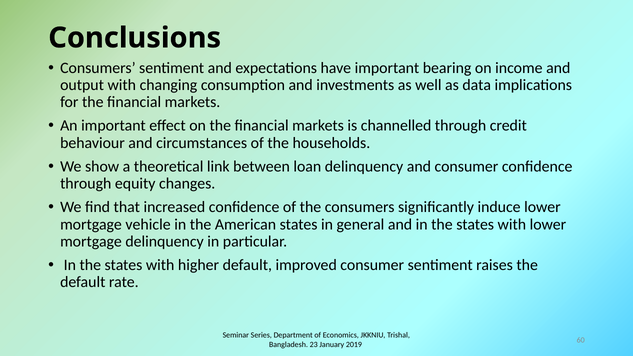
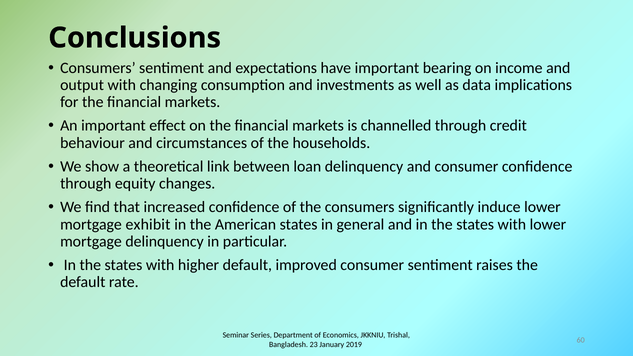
vehicle: vehicle -> exhibit (148, 224)
